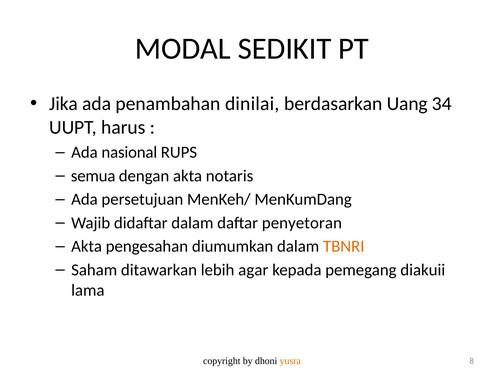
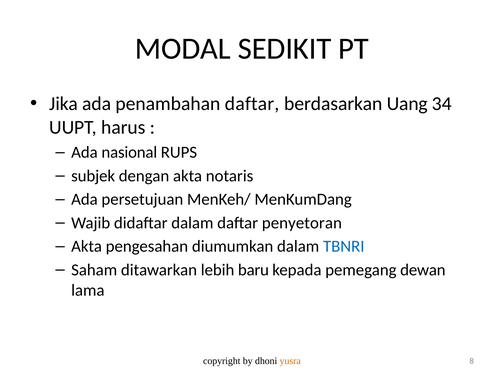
penambahan dinilai: dinilai -> daftar (252, 104)
semua: semua -> subjek (93, 176)
TBNRI colour: orange -> blue (344, 246)
agar: agar -> baru (253, 270)
diakuii: diakuii -> dewan (423, 270)
